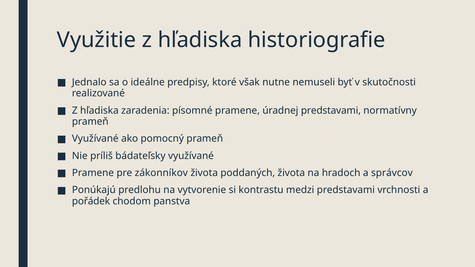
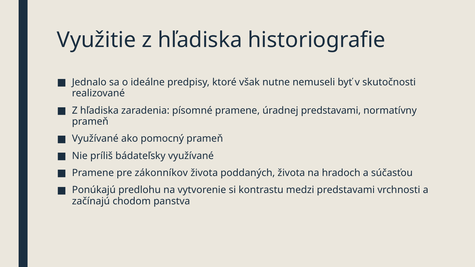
správcov: správcov -> súčasťou (392, 173)
pořádek: pořádek -> začínajú (91, 201)
